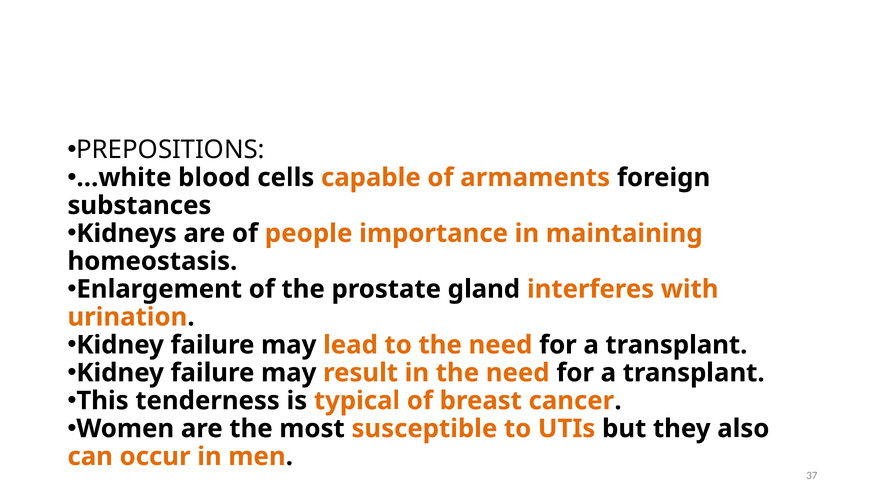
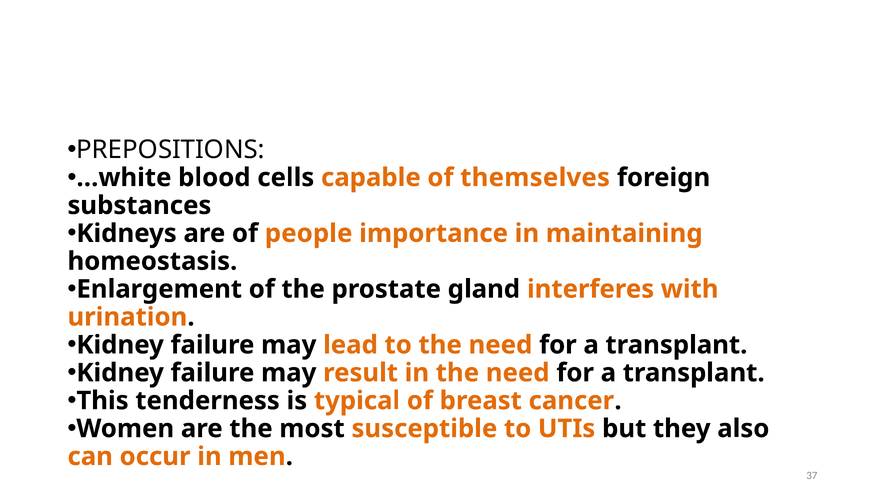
armaments: armaments -> themselves (535, 178)
